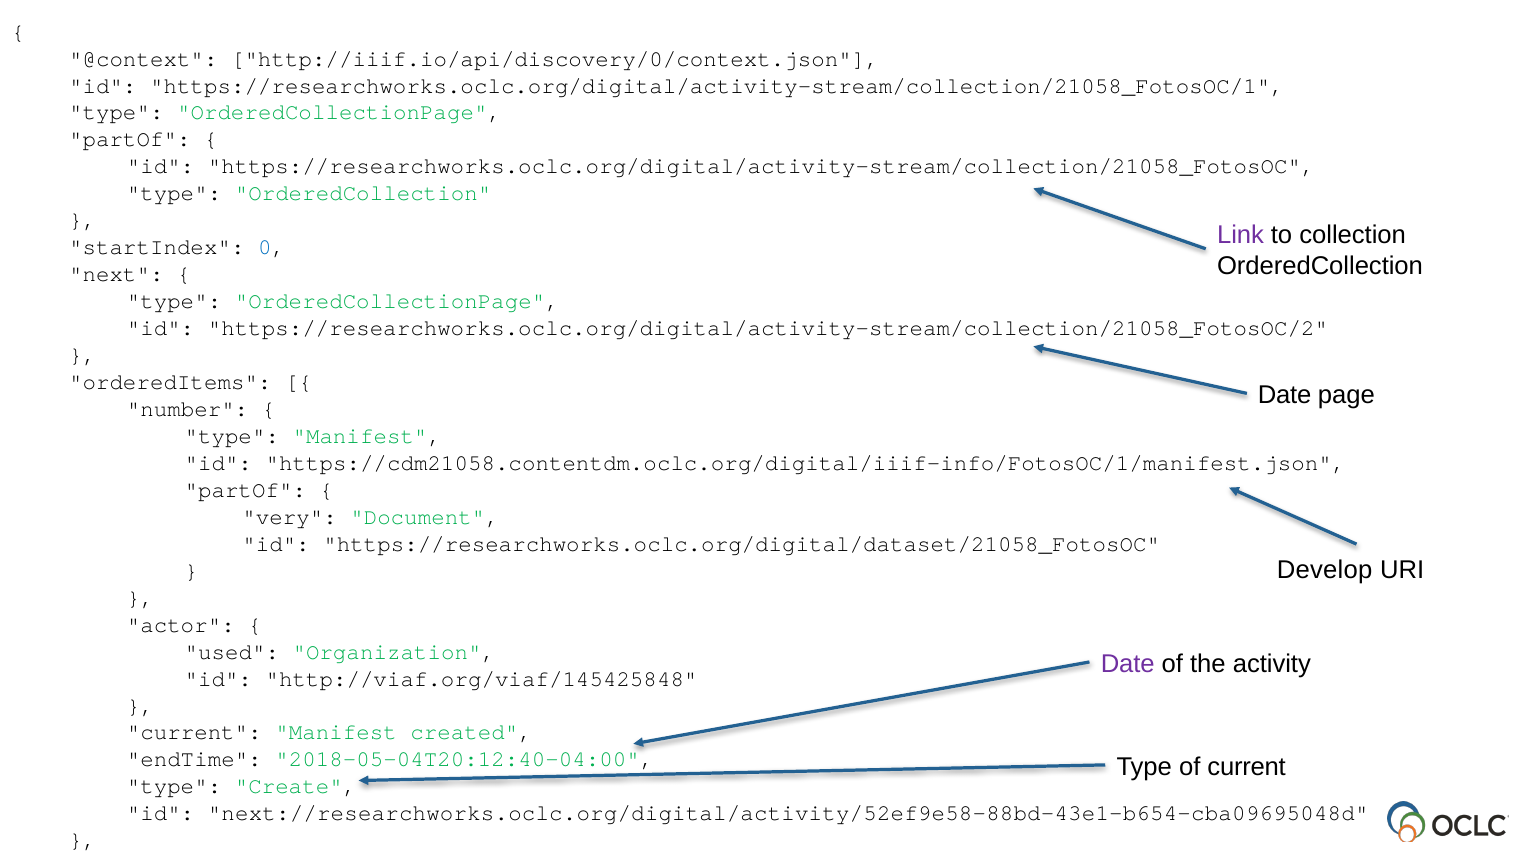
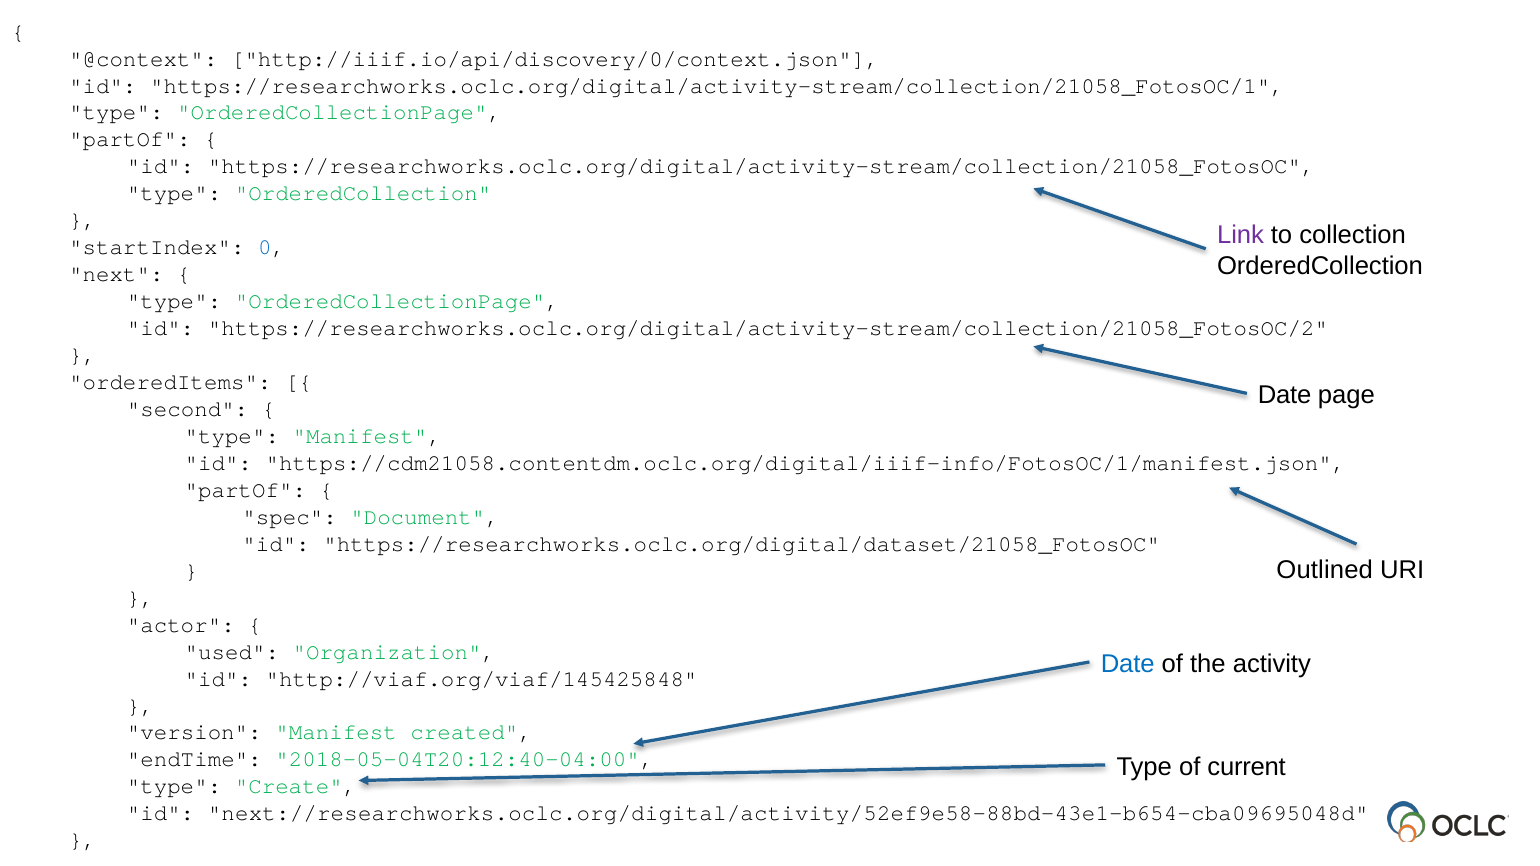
number: number -> second (188, 409)
very: very -> spec (290, 517)
Develop: Develop -> Outlined (1325, 570)
Date colour: purple -> blue (1128, 664)
current: current -> version (194, 733)
